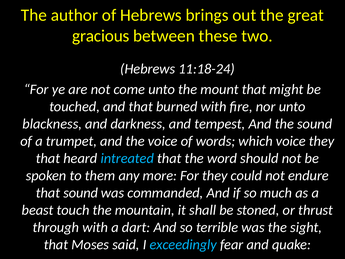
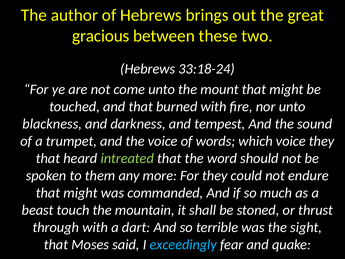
11:18-24: 11:18-24 -> 33:18-24 (207, 69)
intreated colour: light blue -> light green (127, 158)
sound: sound -> might (81, 193)
